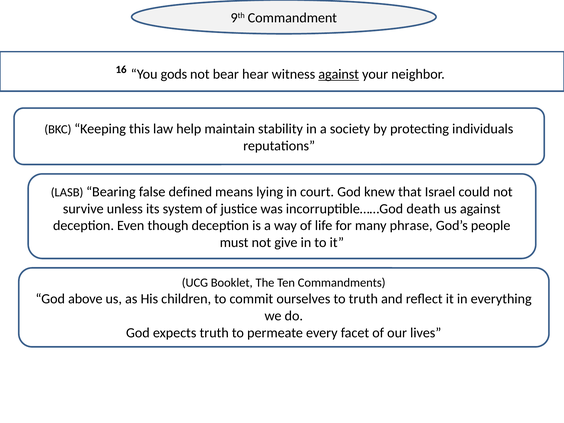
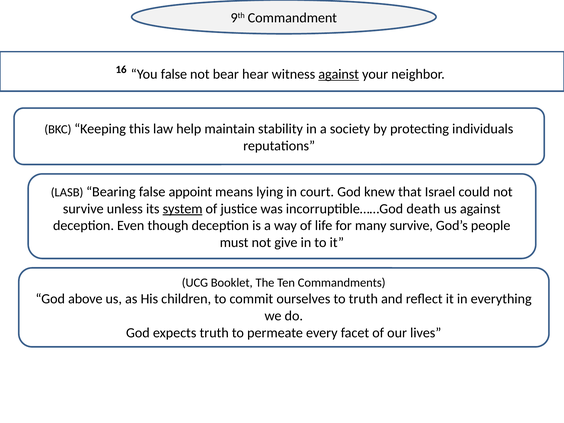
You gods: gods -> false (174, 74)
defined: defined -> appoint (190, 192)
system underline: none -> present (183, 209)
many phrase: phrase -> survive (411, 226)
